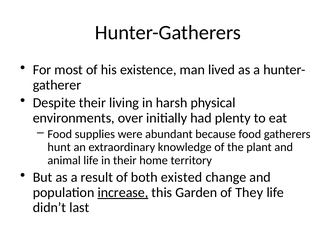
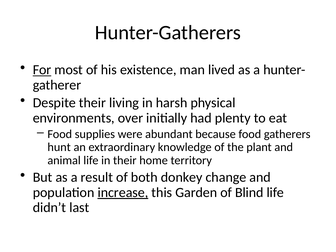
For underline: none -> present (42, 70)
existed: existed -> donkey (182, 177)
They: They -> Blind (249, 192)
